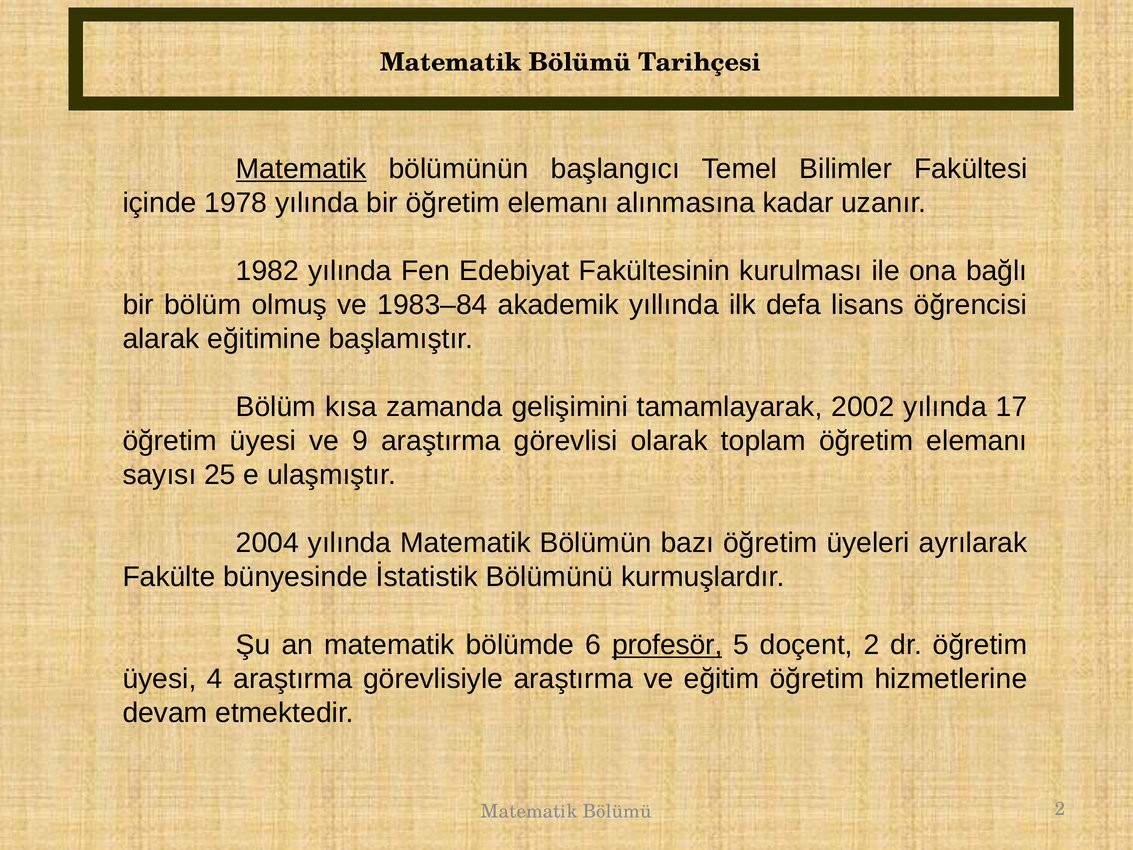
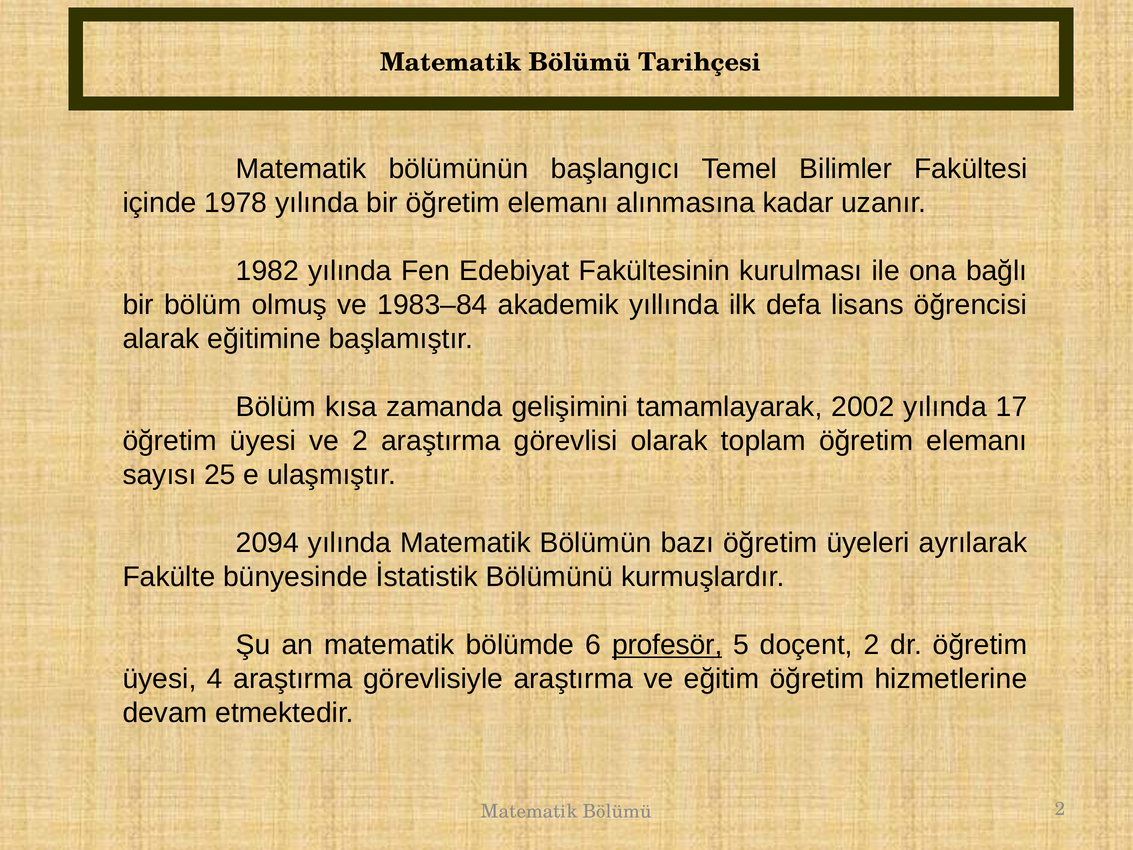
Matematik underline: present -> none (301, 169)
ve 9: 9 -> 2 (360, 441)
2004: 2004 -> 2094 (267, 543)
